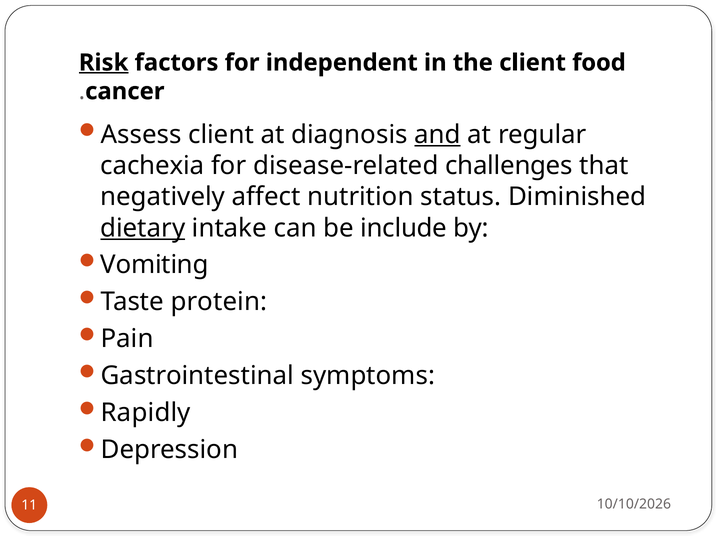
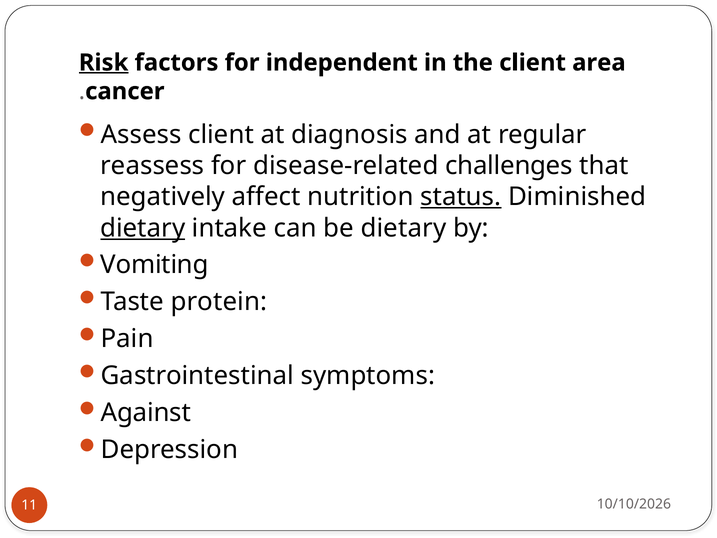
food: food -> area (599, 63)
and underline: present -> none (438, 134)
cachexia: cachexia -> reassess (152, 166)
status underline: none -> present (461, 197)
be include: include -> dietary (404, 228)
Rapidly: Rapidly -> Against (146, 412)
